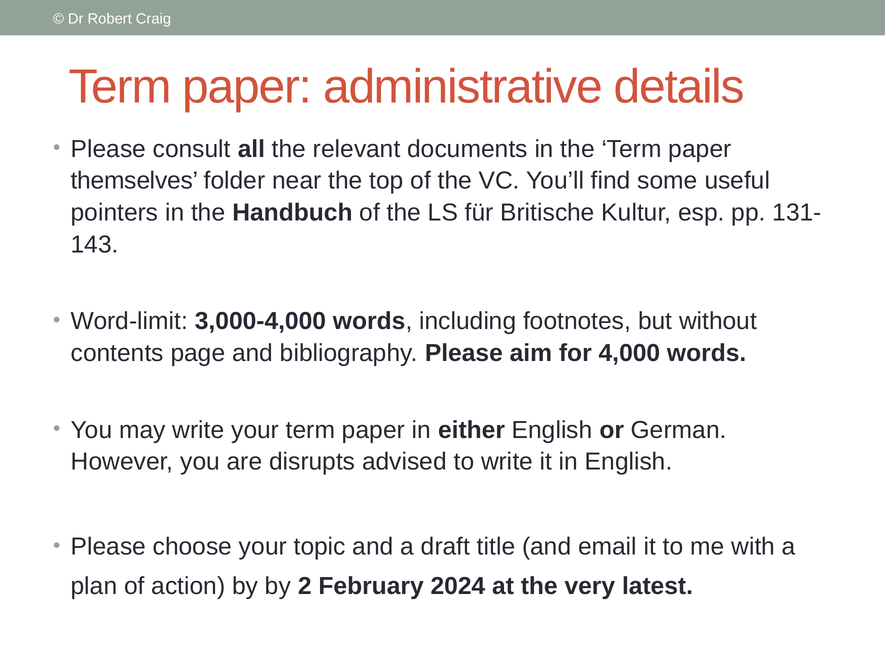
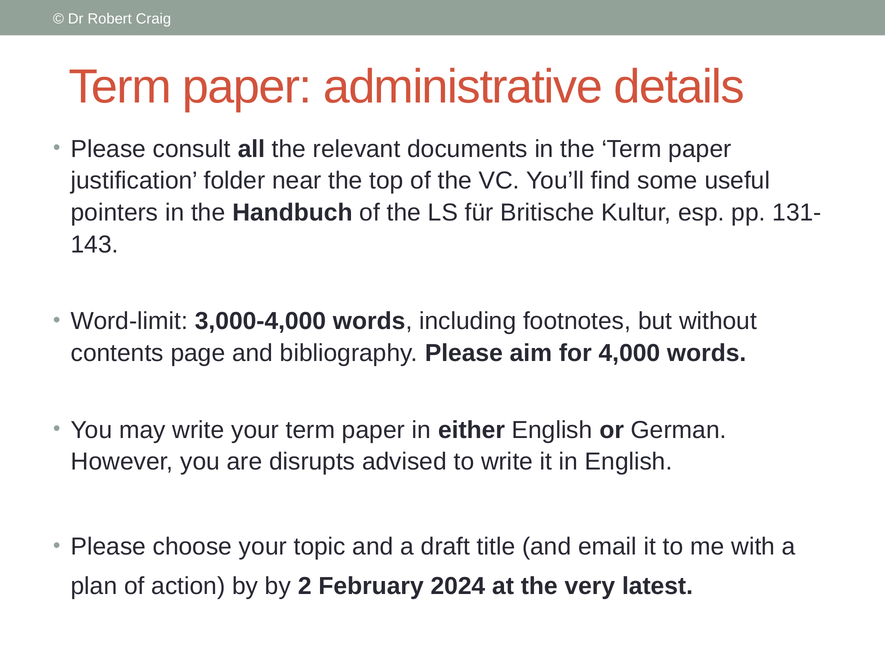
themselves: themselves -> justification (134, 181)
